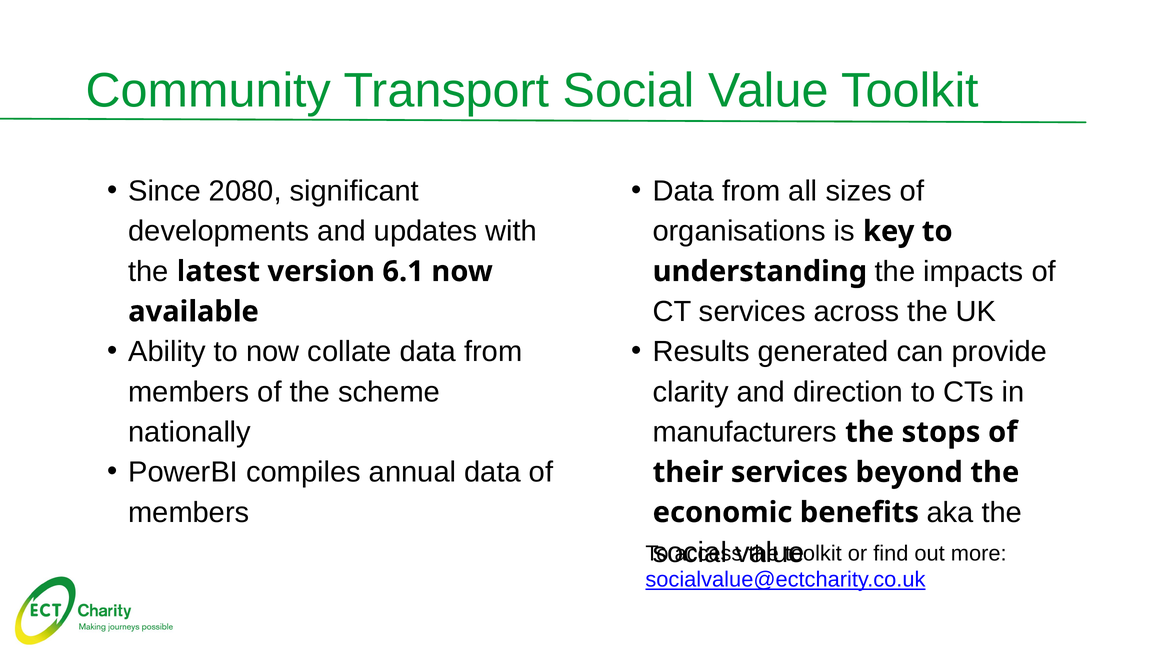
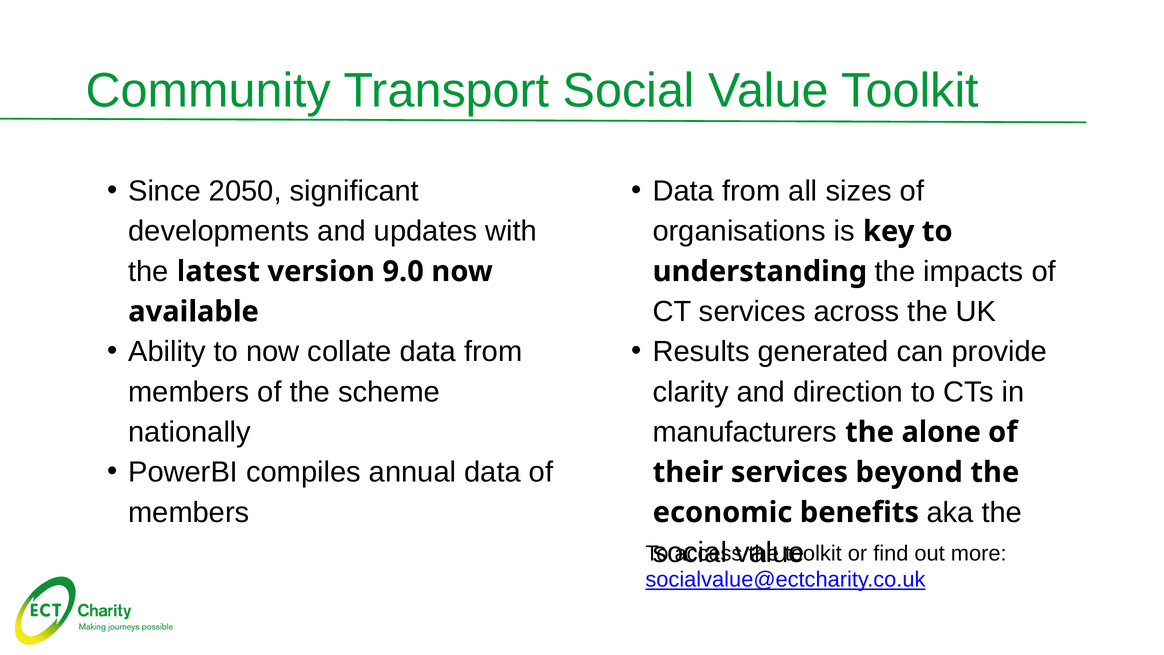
2080: 2080 -> 2050 (245, 191)
6.1: 6.1 -> 9.0 (403, 271)
stops: stops -> alone (941, 432)
